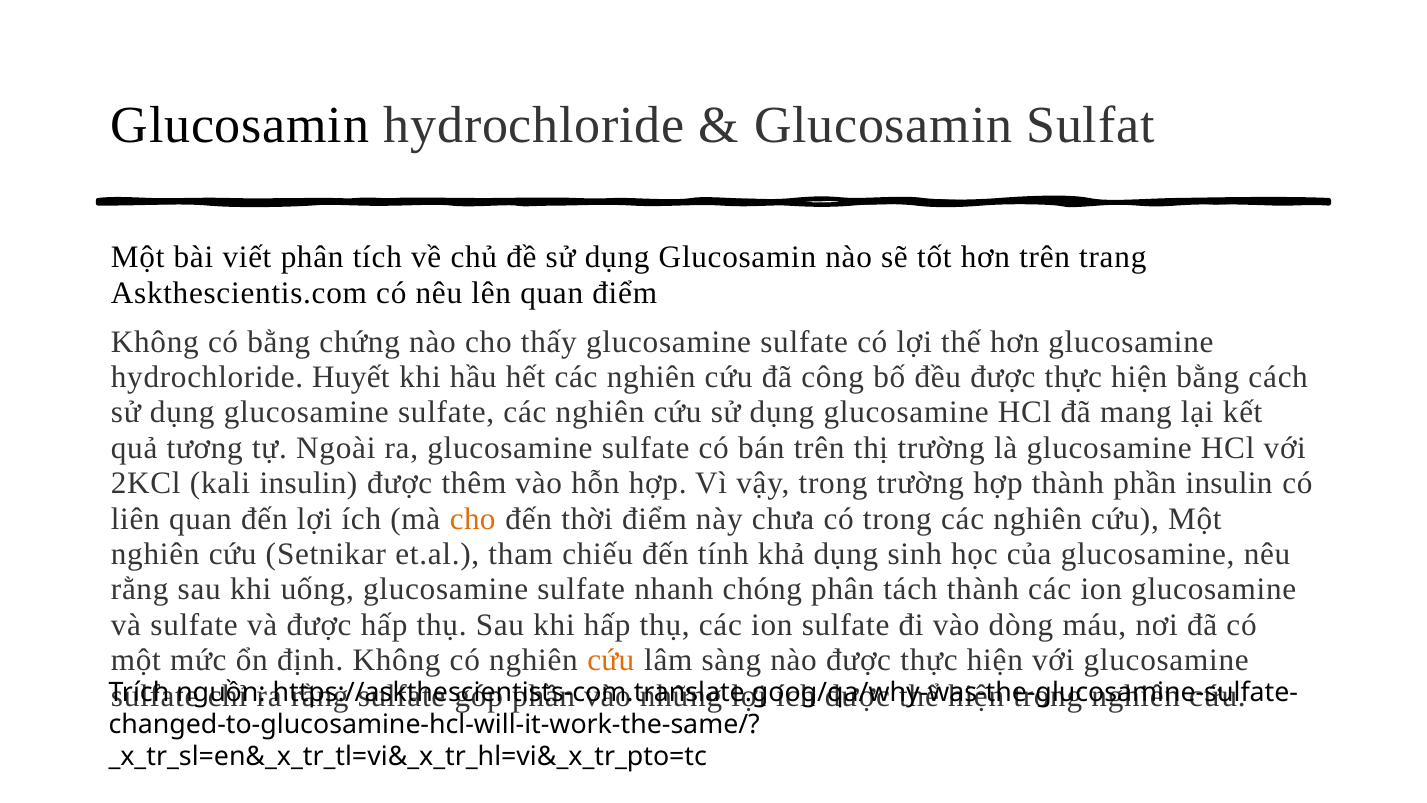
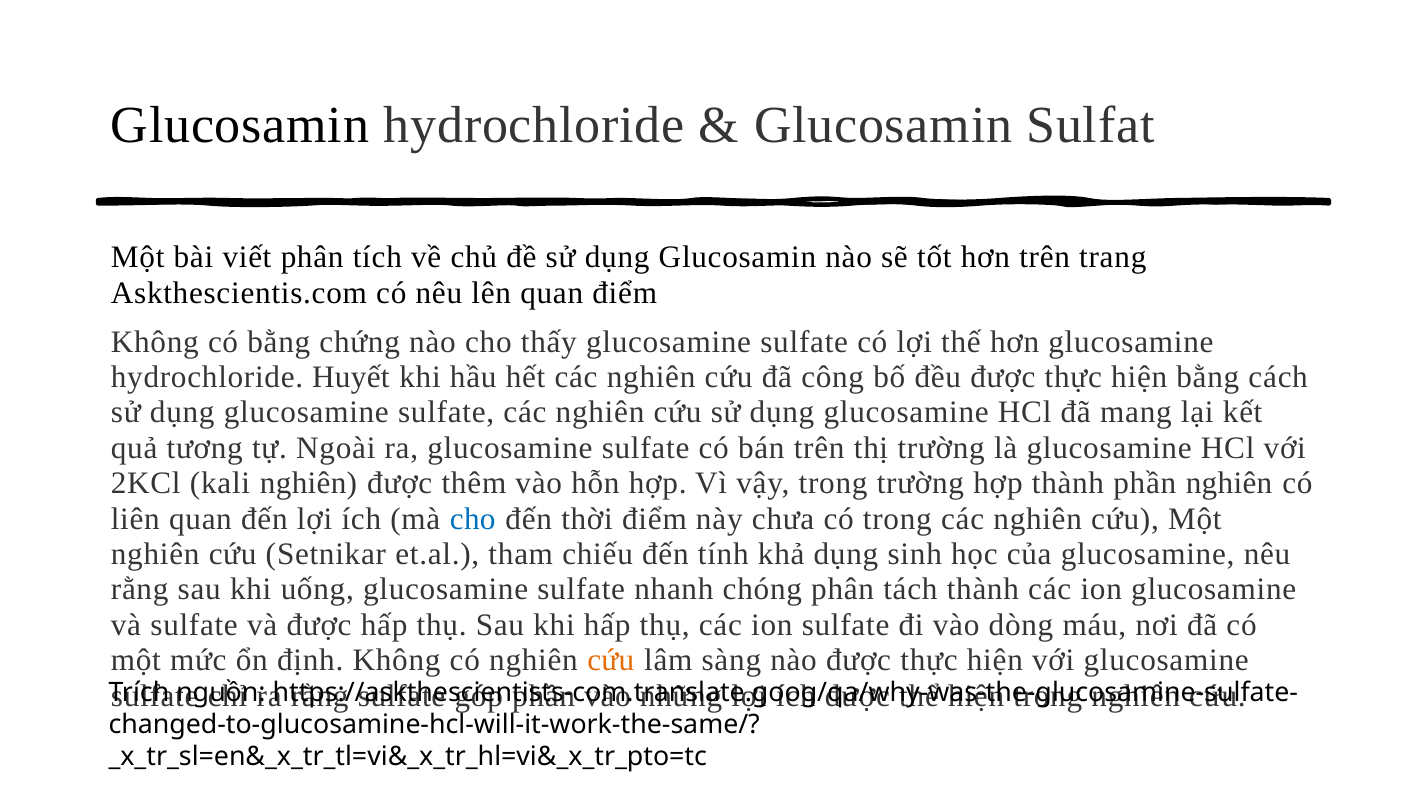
kali insulin: insulin -> nghiên (309, 483)
phần insulin: insulin -> nghiên (1229, 483)
cho colour: orange -> blue (473, 519)
